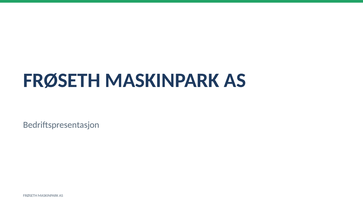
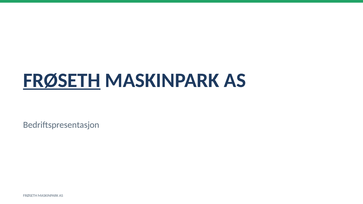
FRØSETH underline: none -> present (62, 81)
